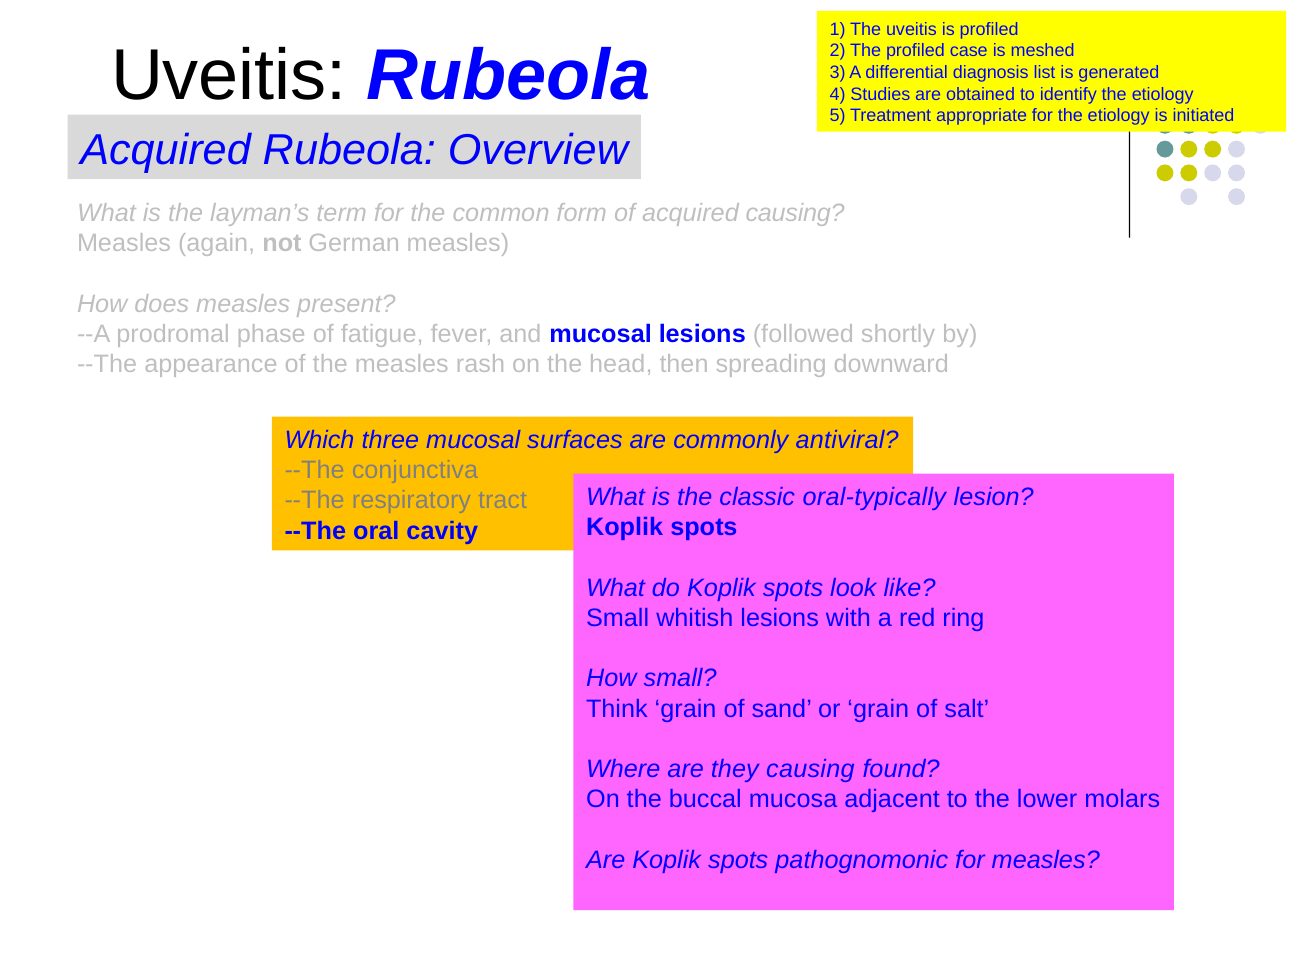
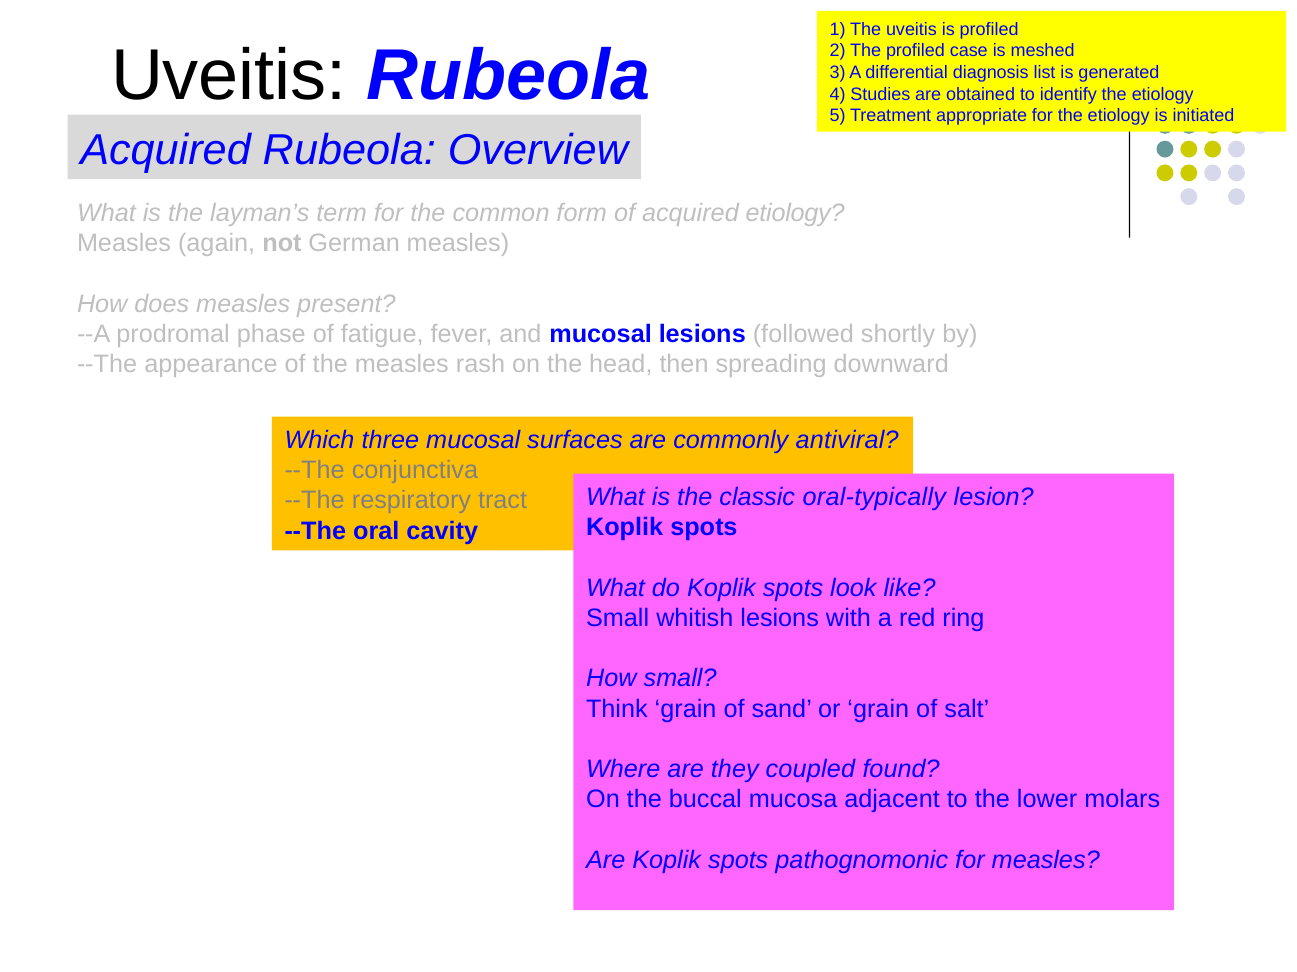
acquired causing: causing -> etiology (795, 213)
they causing: causing -> coupled (810, 770)
